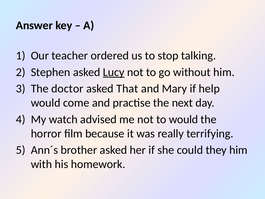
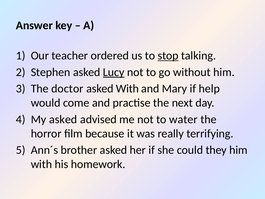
stop underline: none -> present (168, 56)
asked That: That -> With (127, 89)
My watch: watch -> asked (63, 119)
to would: would -> water (183, 119)
